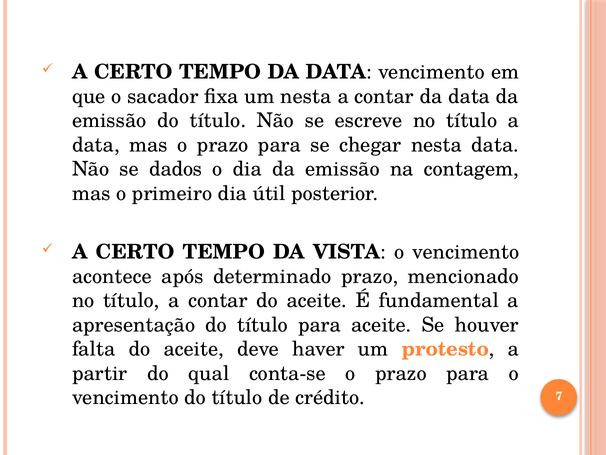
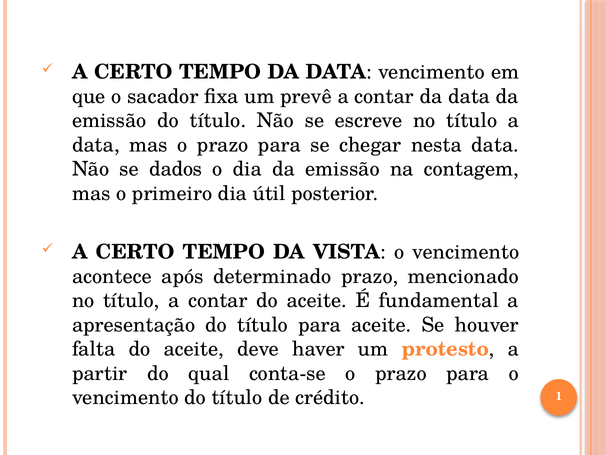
um nesta: nesta -> prevê (306, 96)
7: 7 -> 1 (559, 396)
